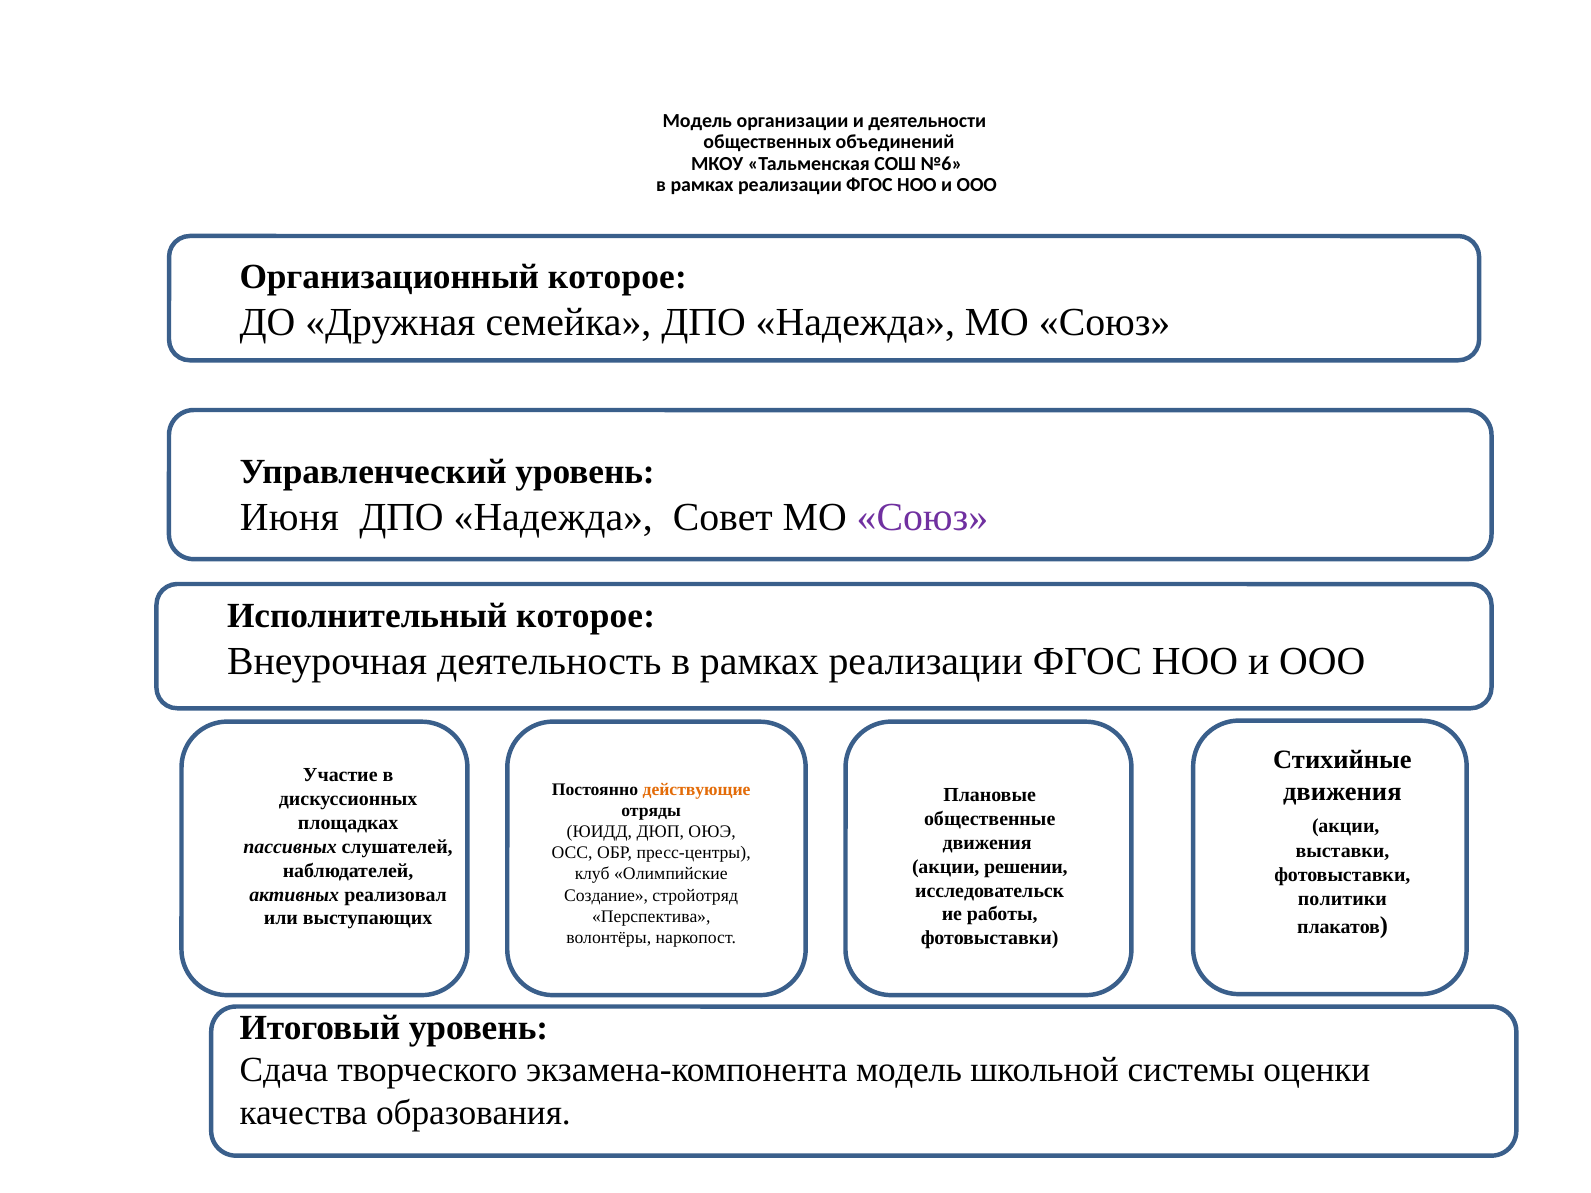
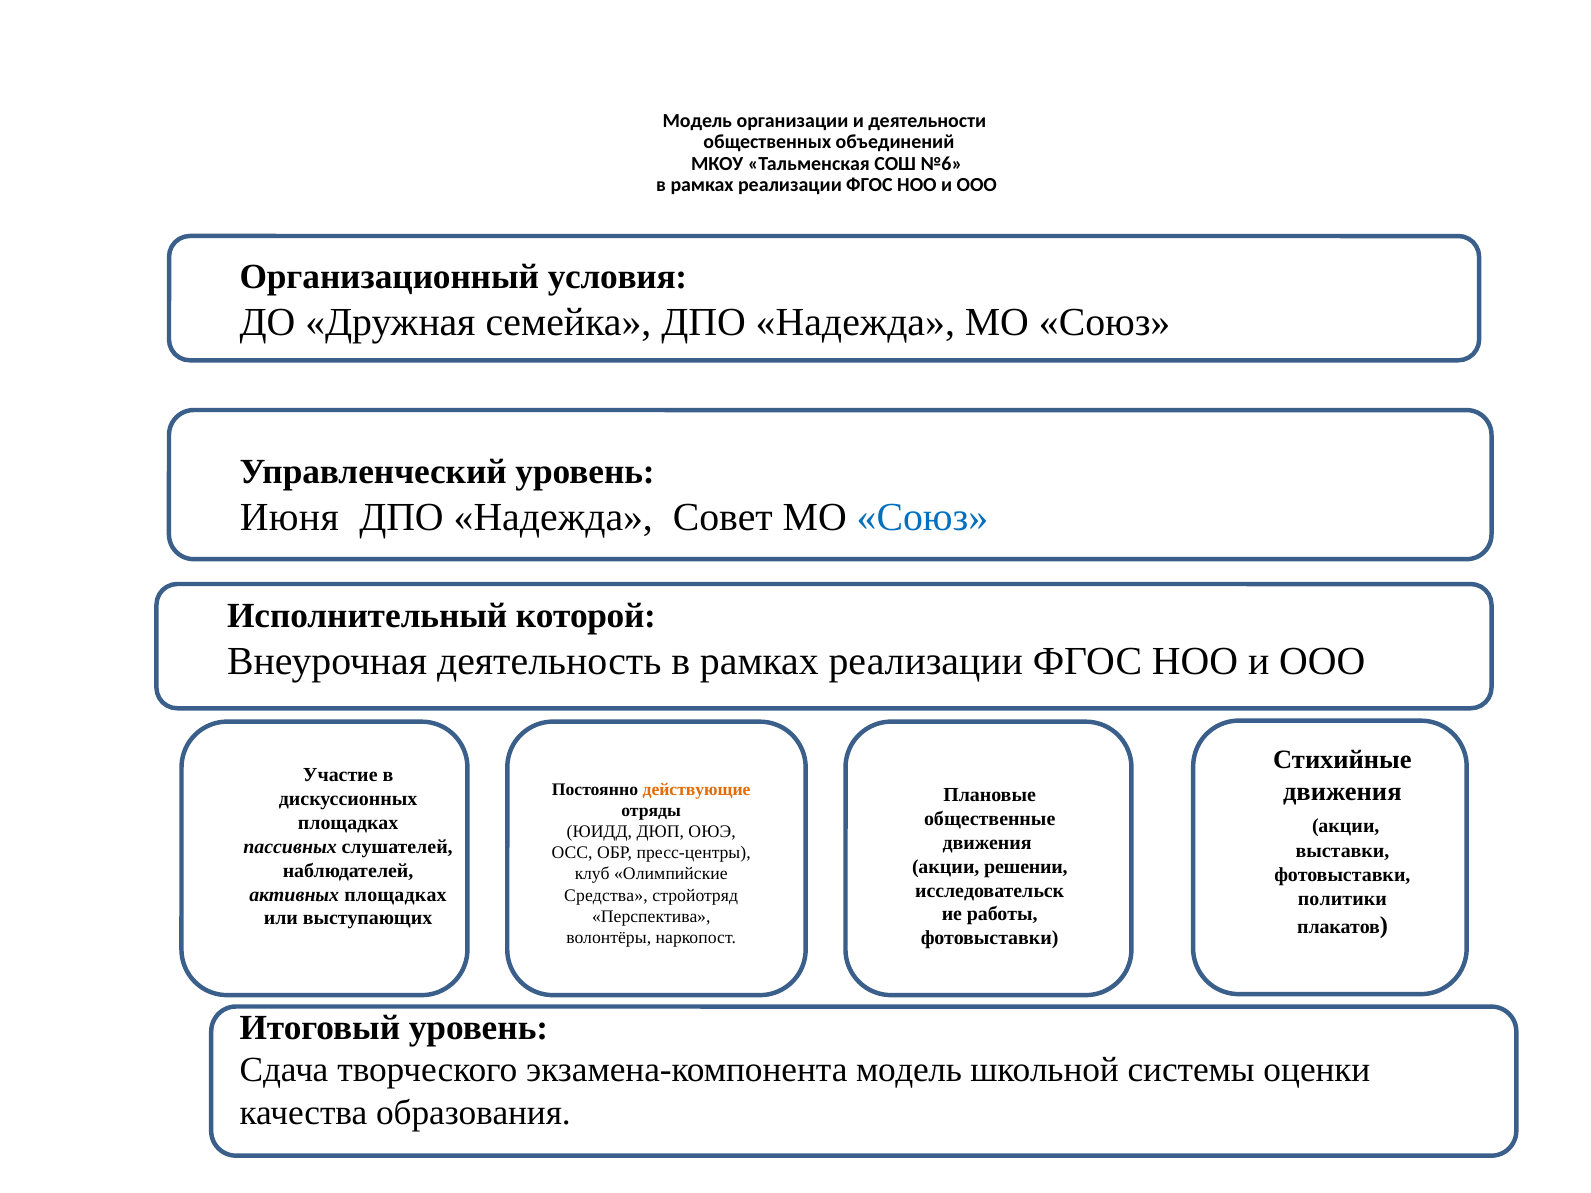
Организационный которое: которое -> условия (618, 277)
Союз colour: purple -> blue (922, 517)
Исполнительный которое: которое -> которой (586, 616)
активных реализовал: реализовал -> площадках (395, 895)
Создание: Создание -> Средства (606, 895)
